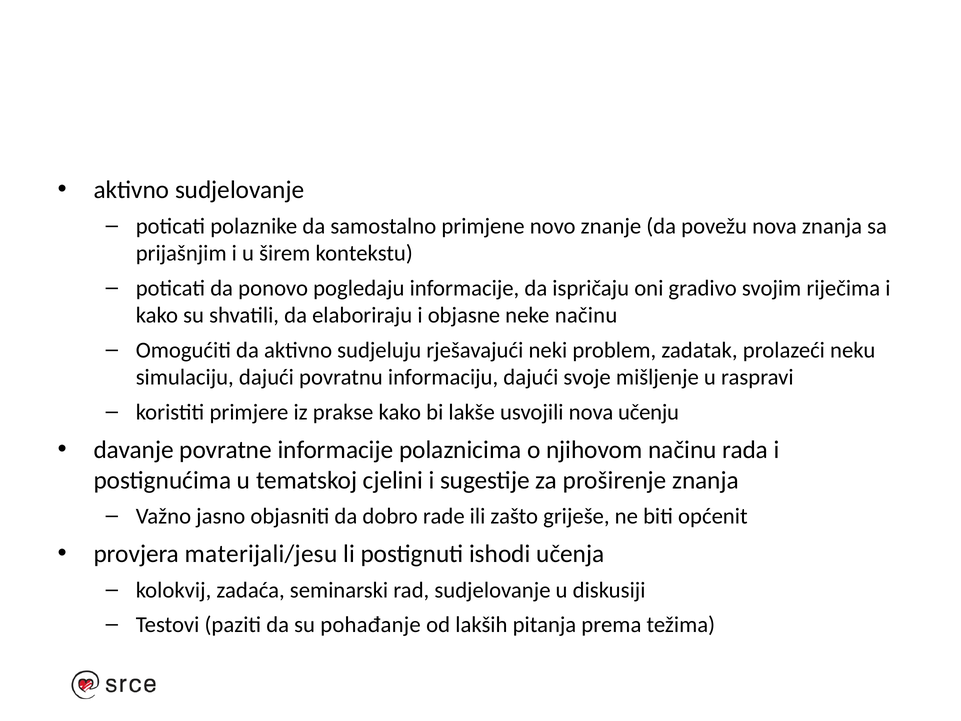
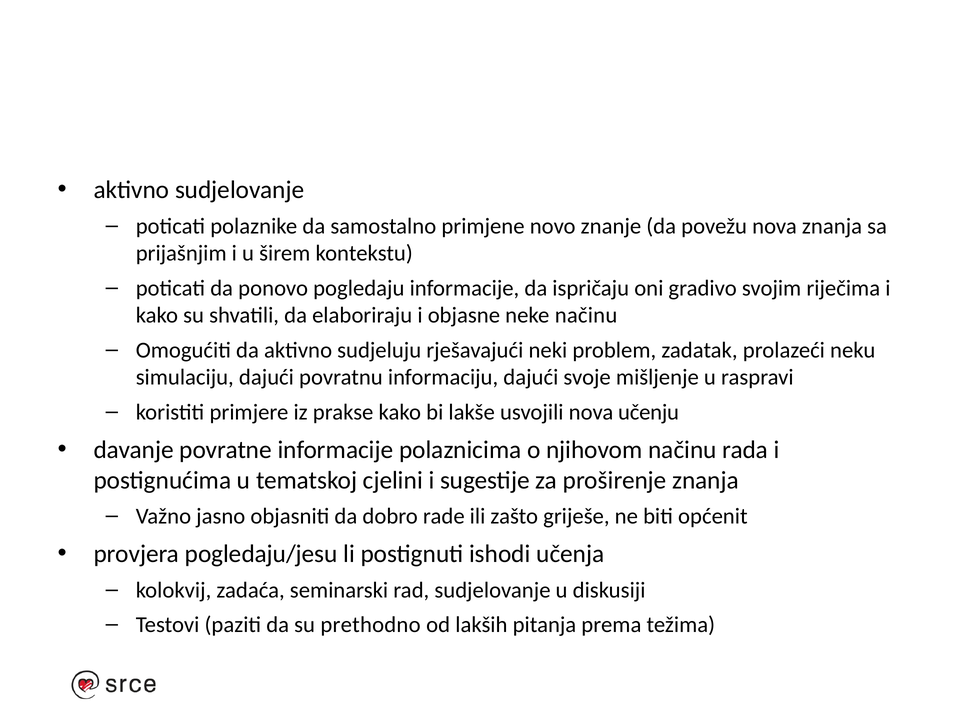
materijali/jesu: materijali/jesu -> pogledaju/jesu (261, 554)
pohađanje: pohađanje -> prethodno (371, 625)
